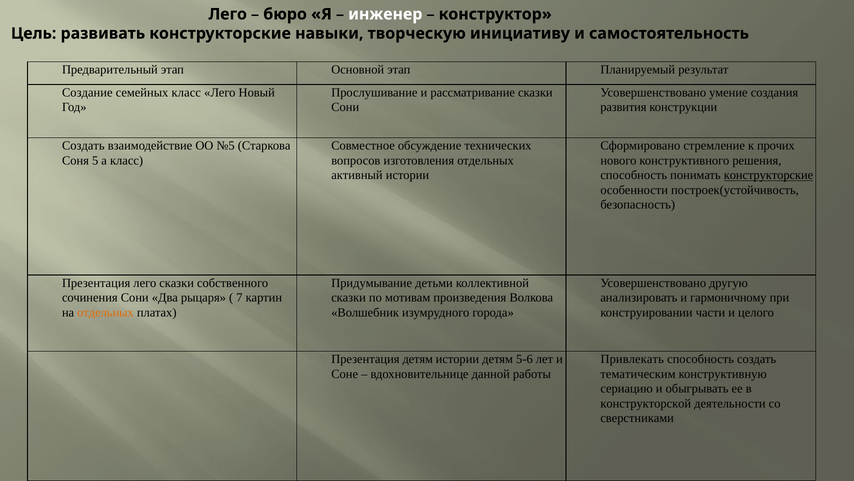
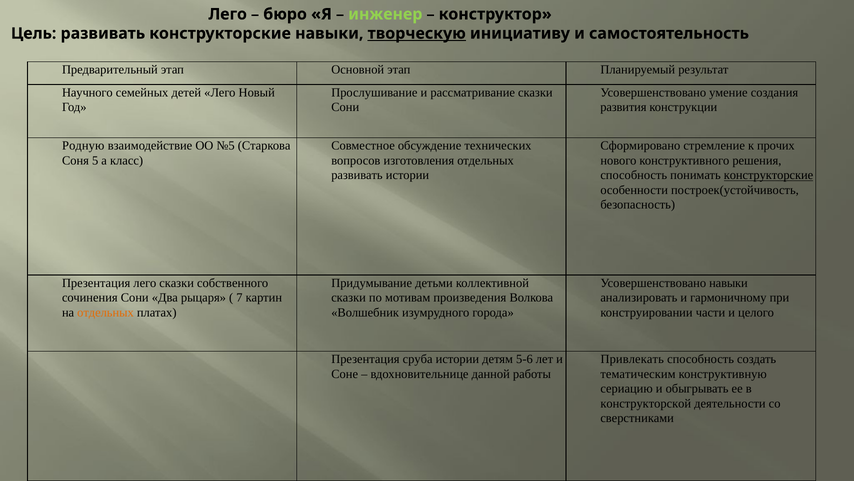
инженер colour: white -> light green (385, 14)
творческую underline: none -> present (417, 33)
Создание: Создание -> Научного (87, 92)
семейных класс: класс -> детей (186, 92)
Создать: Создать -> Родную (83, 146)
активный: активный -> развивать (357, 175)
Усовершенствовано другую: другую -> навыки (728, 283)
Презентация детям: детям -> сруба (418, 359)
